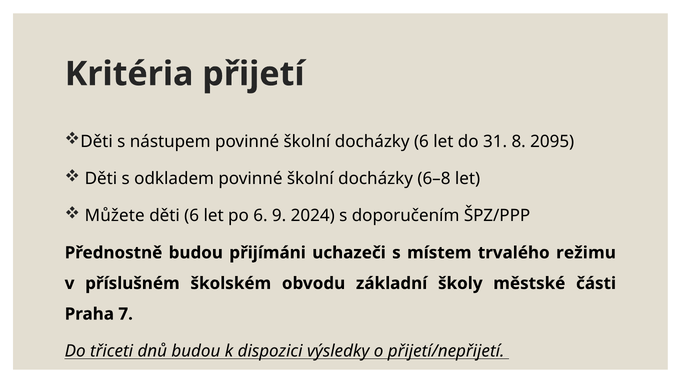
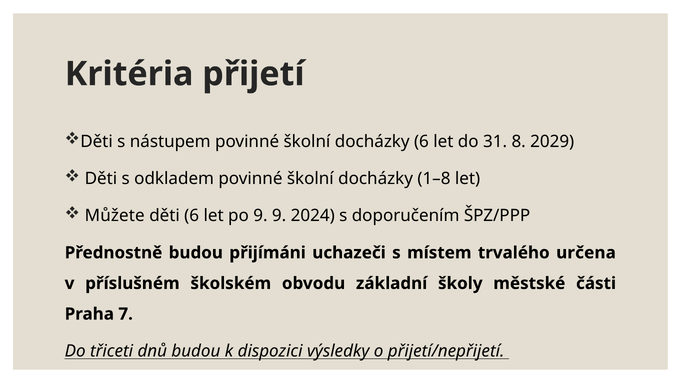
2095: 2095 -> 2029 (552, 142)
6–8: 6–8 -> 1–8 (434, 179)
po 6: 6 -> 9 (260, 216)
režimu: režimu -> určena (586, 253)
